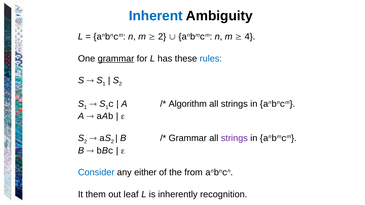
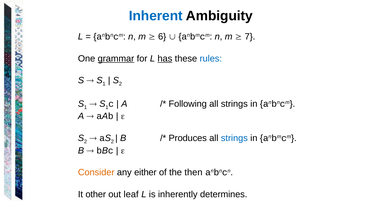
2: 2 -> 6 (162, 37)
4: 4 -> 7 (250, 37)
has underline: none -> present (165, 59)
Algorithm: Algorithm -> Following (188, 104)
Grammar: Grammar -> Produces (188, 138)
strings colour: purple -> blue (234, 138)
Consider colour: blue -> orange (96, 173)
from: from -> then (193, 173)
them: them -> other (96, 195)
recognition: recognition -> determines (224, 195)
